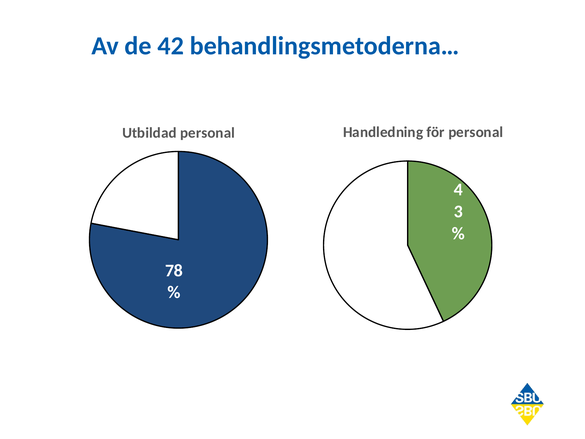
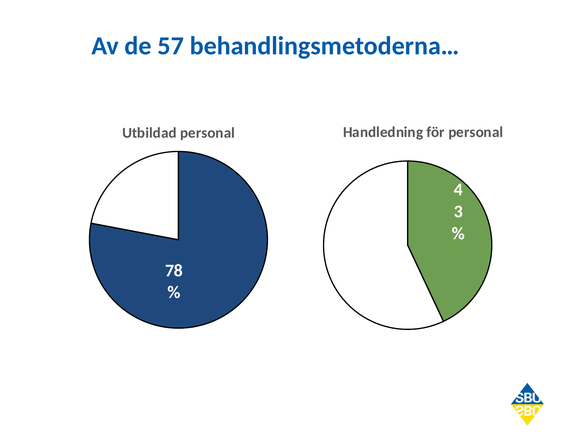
42: 42 -> 57 (171, 46)
